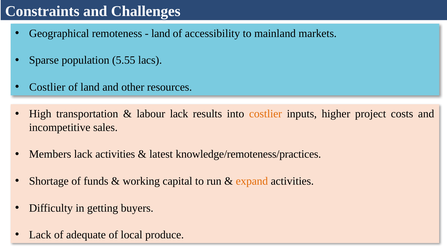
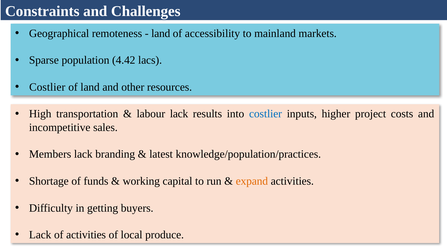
5.55: 5.55 -> 4.42 (124, 60)
costlier colour: orange -> blue (266, 114)
lack activities: activities -> branding (115, 154)
knowledge/remoteness/practices: knowledge/remoteness/practices -> knowledge/population/practices (248, 154)
of adequate: adequate -> activities (86, 234)
